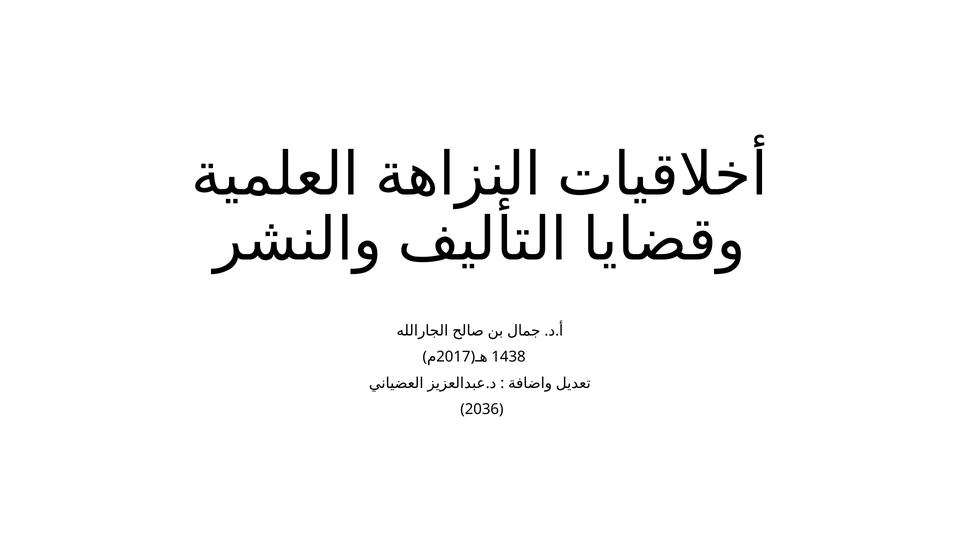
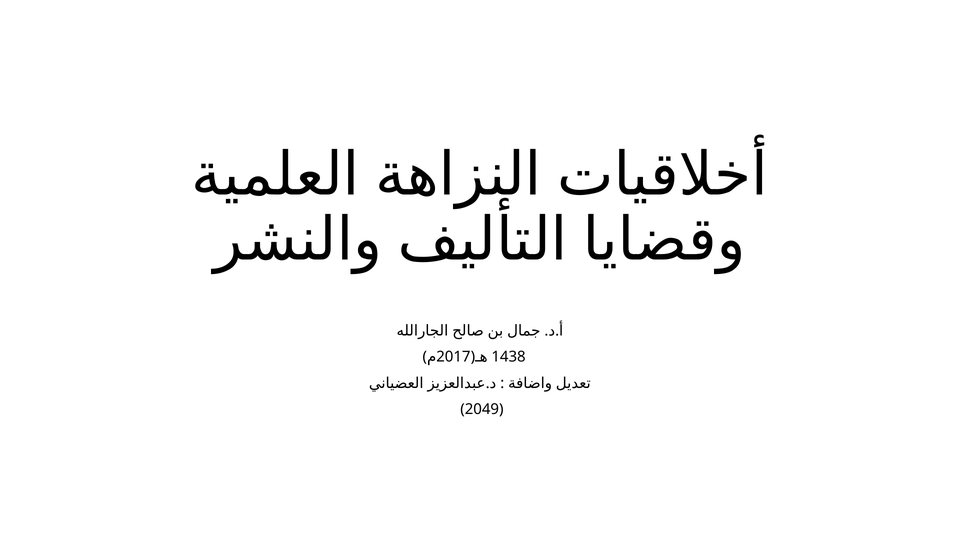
2036: 2036 -> 2049 (482, 409)
